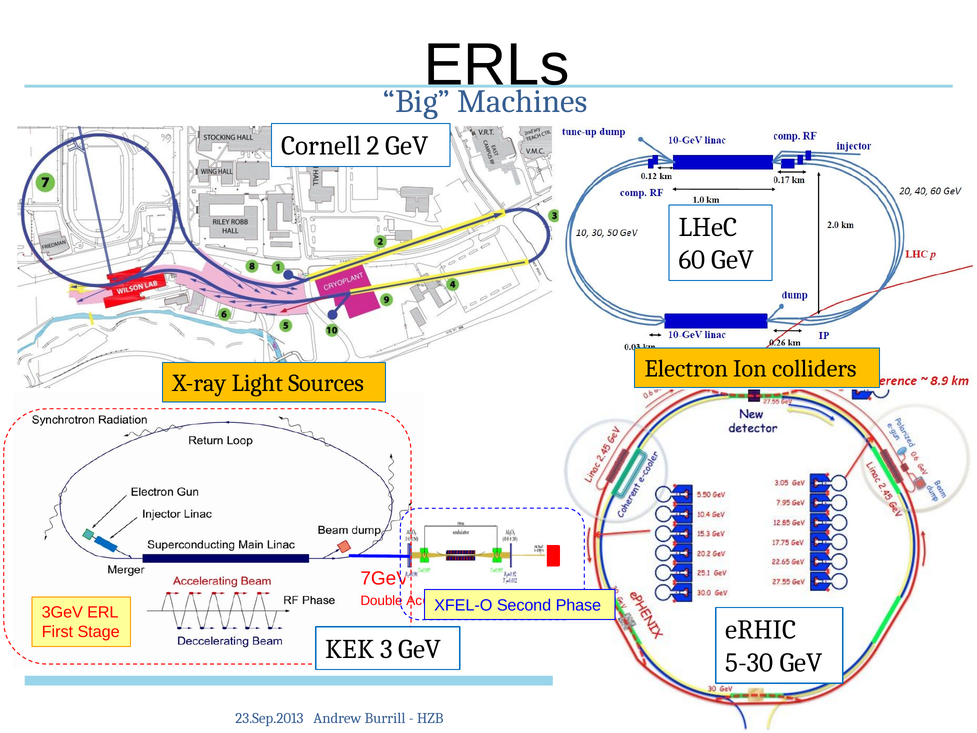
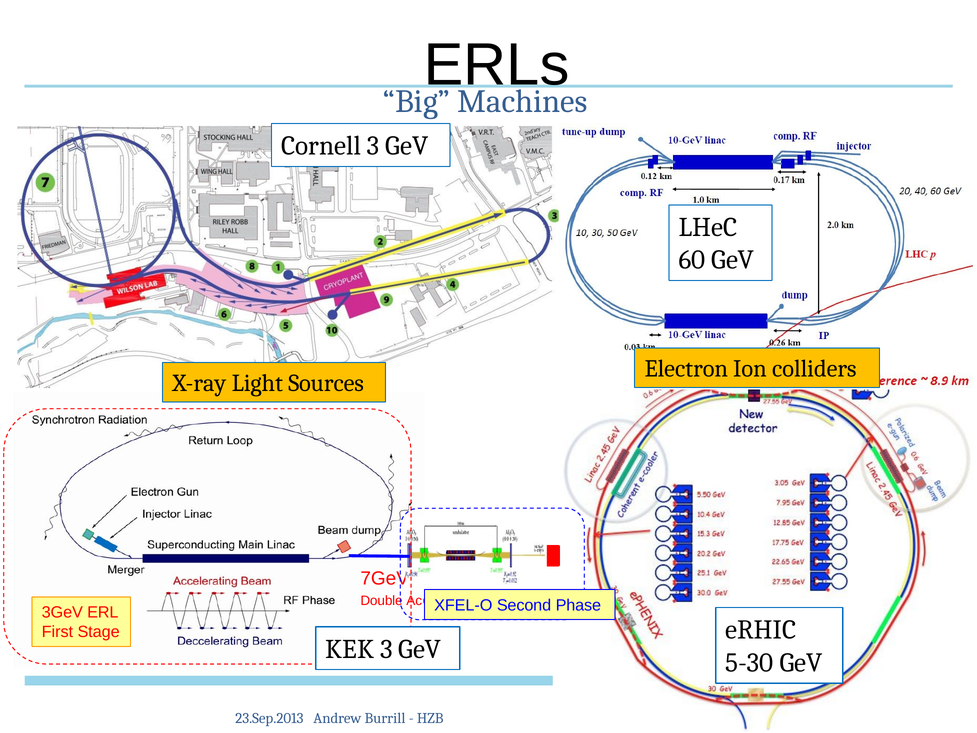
Cornell 2: 2 -> 3 (373, 146)
